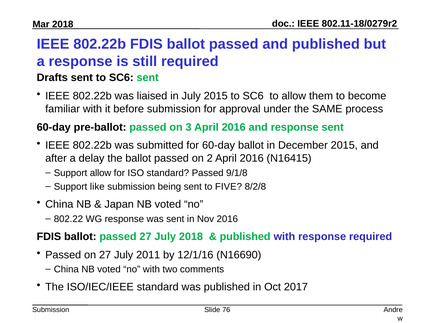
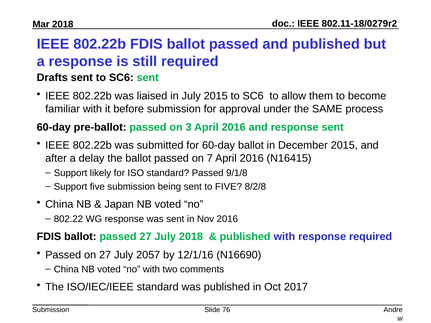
2: 2 -> 7 (210, 158)
Support allow: allow -> likely (101, 173)
Support like: like -> five (97, 187)
2011: 2011 -> 2057 (148, 255)
